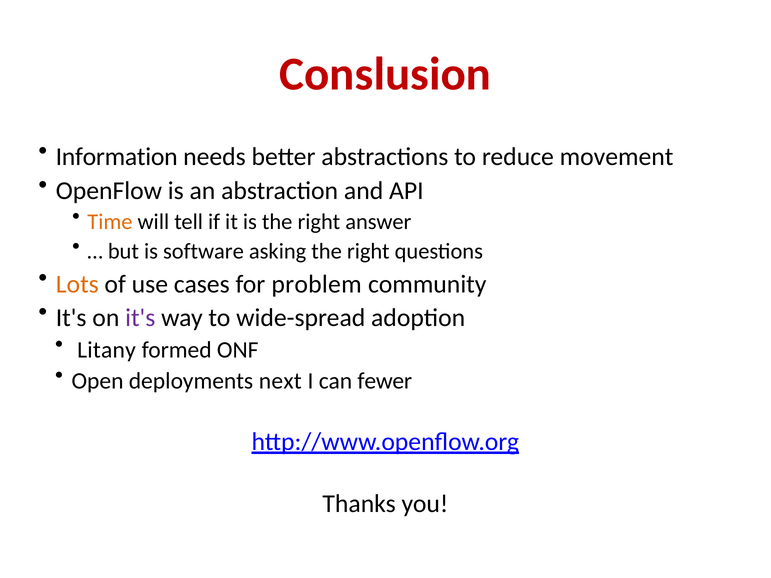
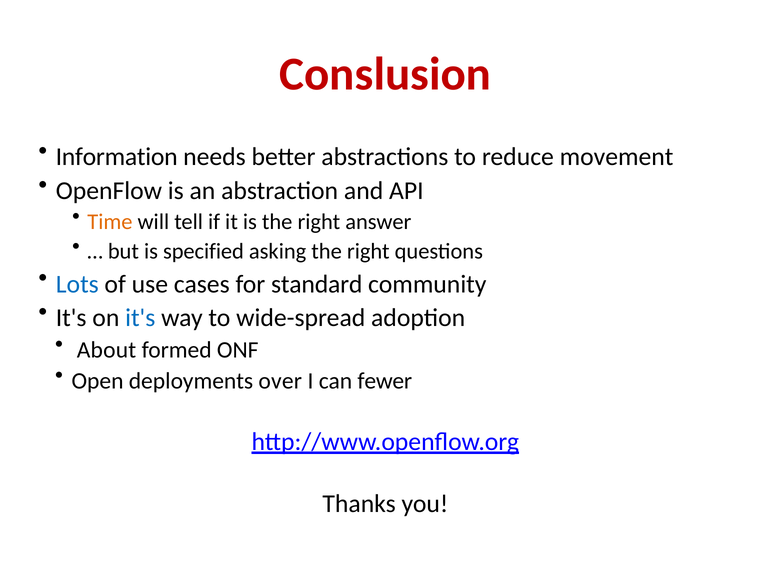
software: software -> specified (203, 252)
Lots colour: orange -> blue (77, 284)
problem: problem -> standard (317, 284)
it's colour: purple -> blue (140, 318)
Litany: Litany -> About (106, 350)
next: next -> over (280, 381)
